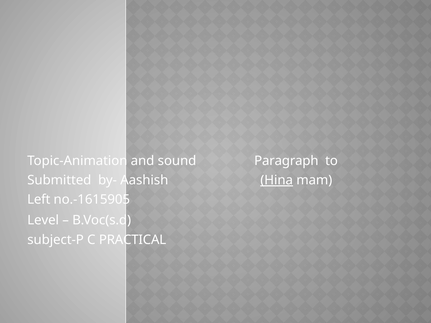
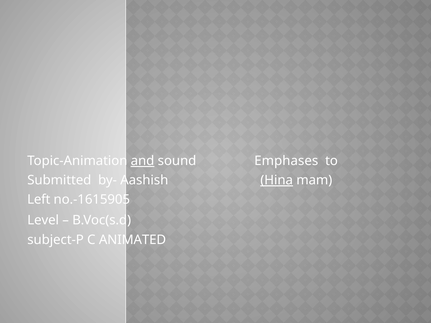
and underline: none -> present (143, 161)
Paragraph: Paragraph -> Emphases (286, 161)
PRACTICAL: PRACTICAL -> ANIMATED (133, 240)
